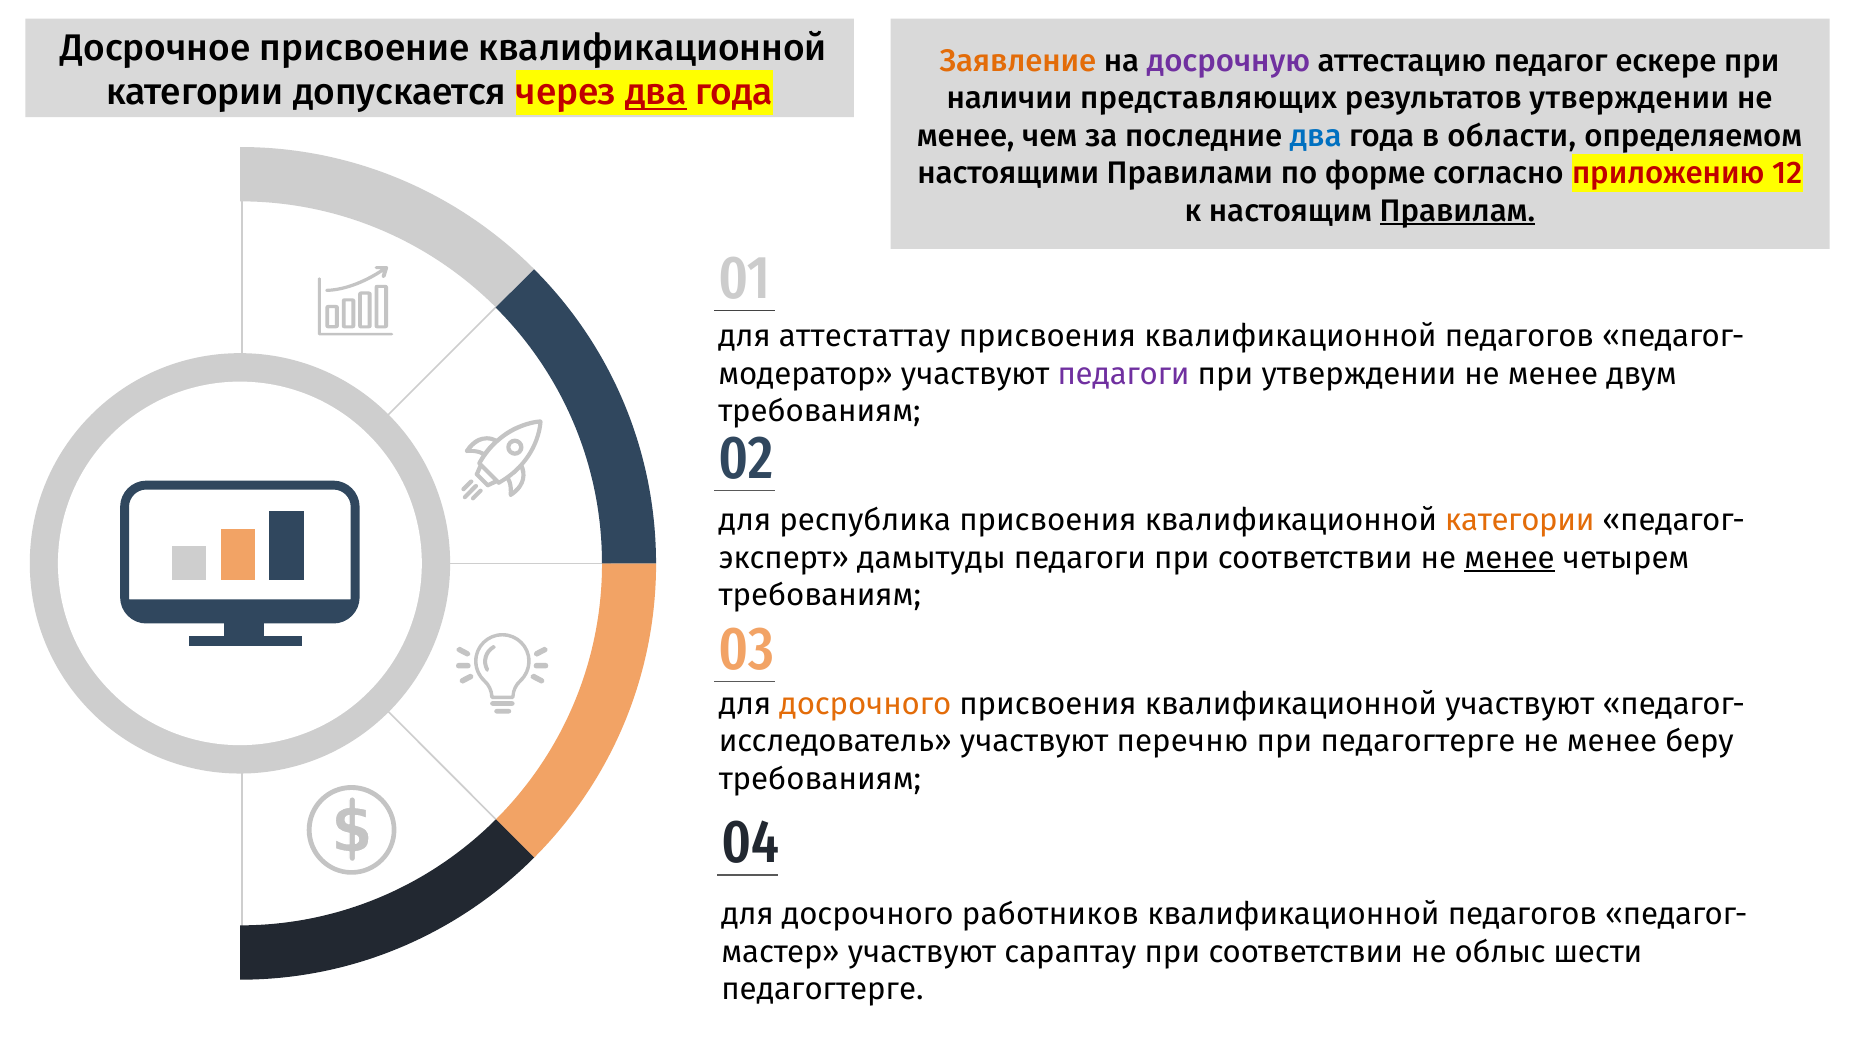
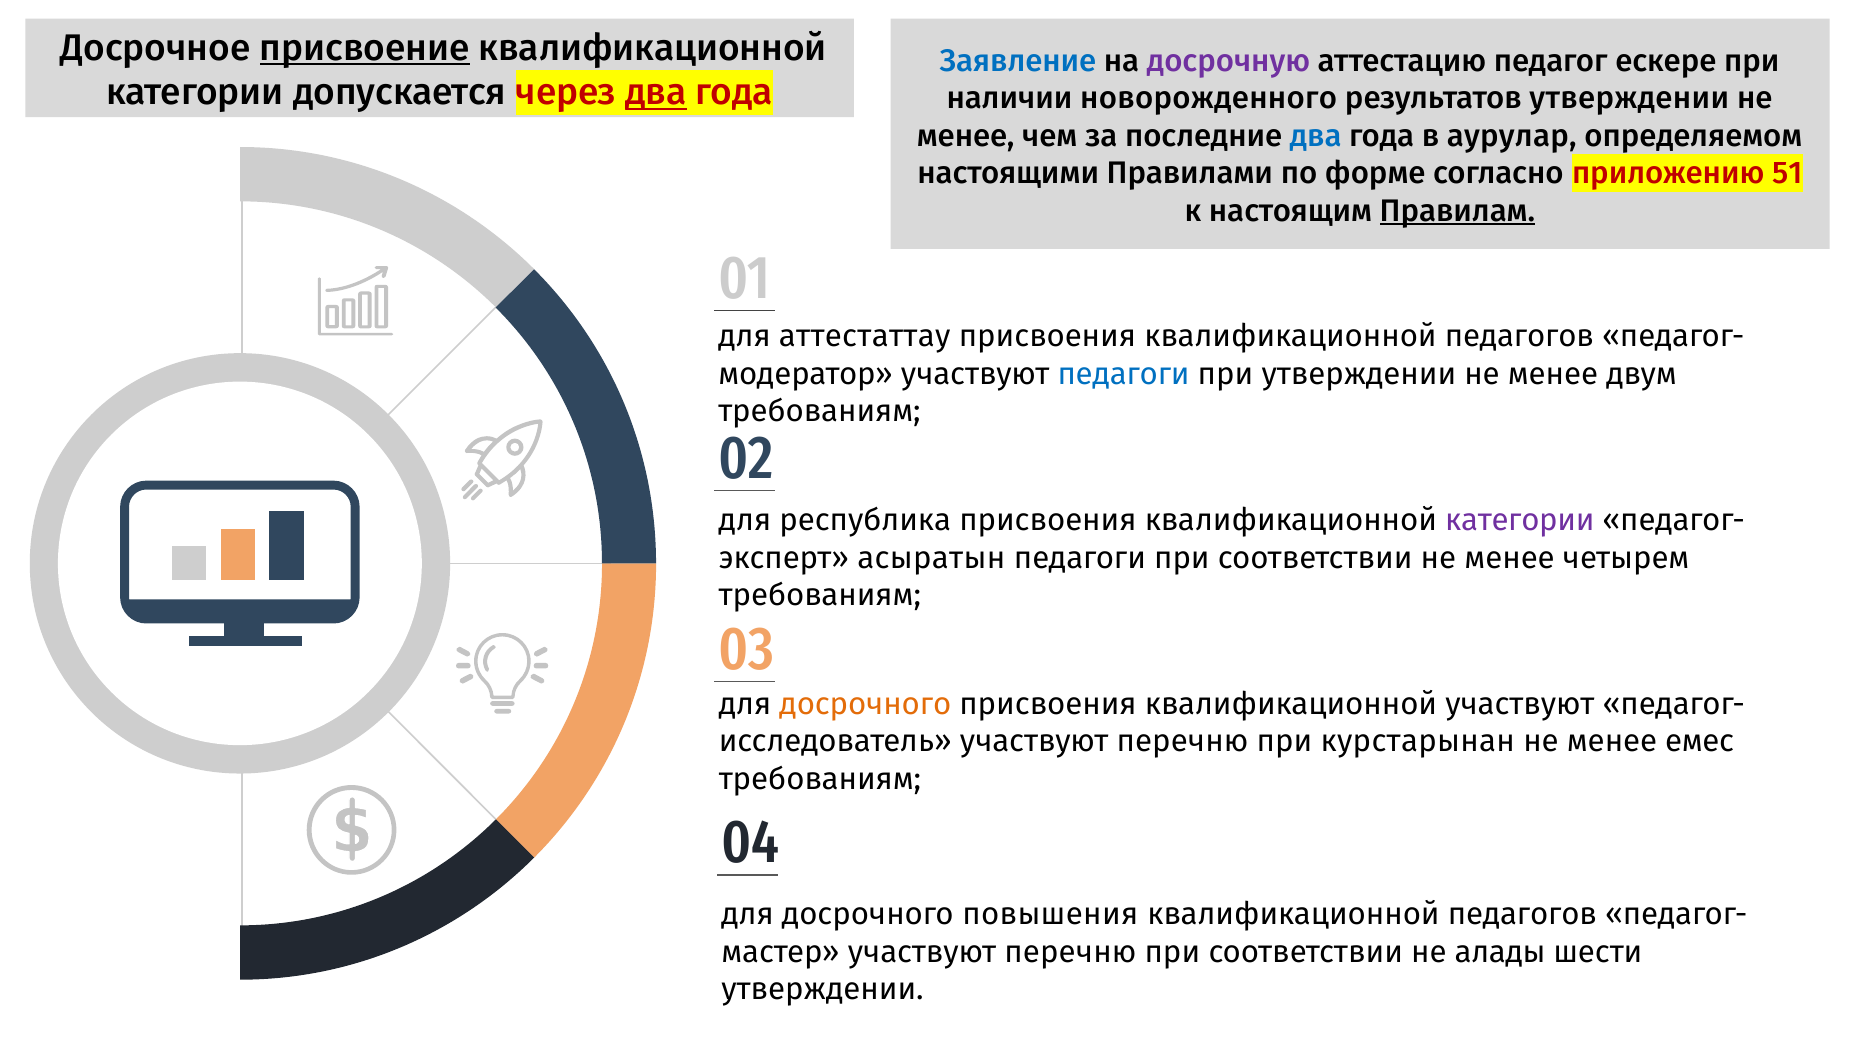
присвоение underline: none -> present (365, 48)
Заявление colour: orange -> blue (1018, 61)
представляющих: представляющих -> новорожденного (1209, 98)
области: области -> аурулар (1512, 136)
12: 12 -> 51 (1787, 173)
педагоги colour: purple -> blue (1124, 374)
категории colour: orange -> purple (1520, 520)
дамытуды: дамытуды -> асыратын (931, 558)
менее underline: present -> none (1510, 558)
при педагогтерге: педагогтерге -> курстарынан (1418, 741)
беру: беру -> емес (1700, 741)
работников: работников -> повышения (1050, 915)
сараптау: сараптау -> перечню (1070, 952)
облыс: облыс -> алады (1500, 952)
педагогтерге: педагогтерге -> утверждении (823, 990)
